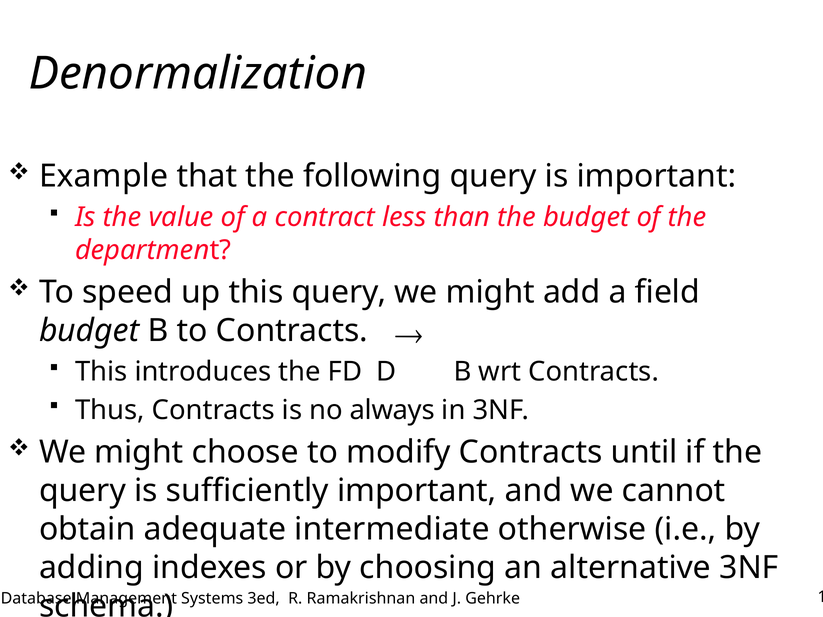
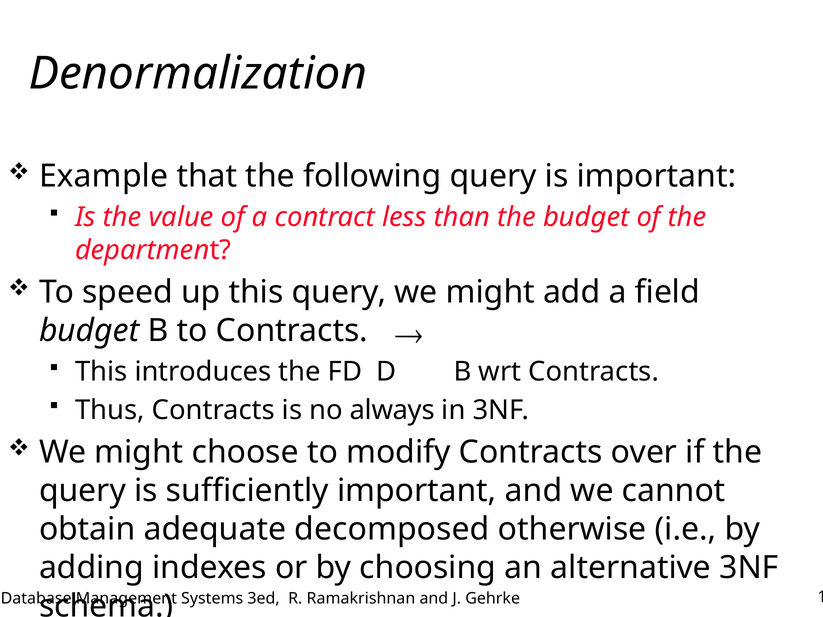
until: until -> over (644, 453)
intermediate: intermediate -> decomposed (392, 529)
